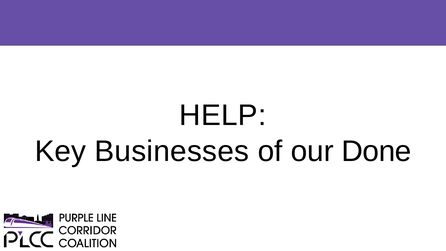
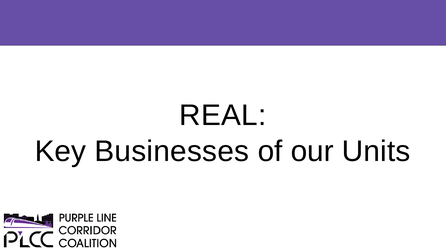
HELP: HELP -> REAL (223, 115)
Done: Done -> Units (376, 151)
